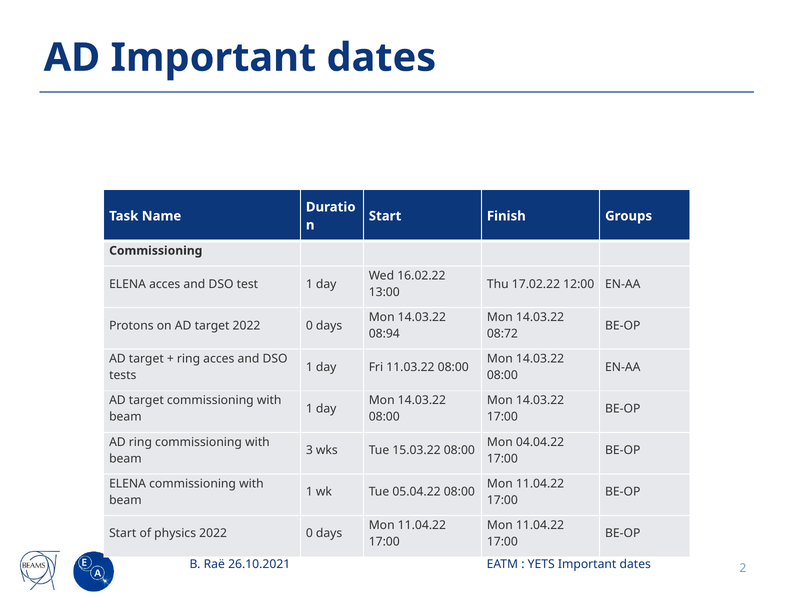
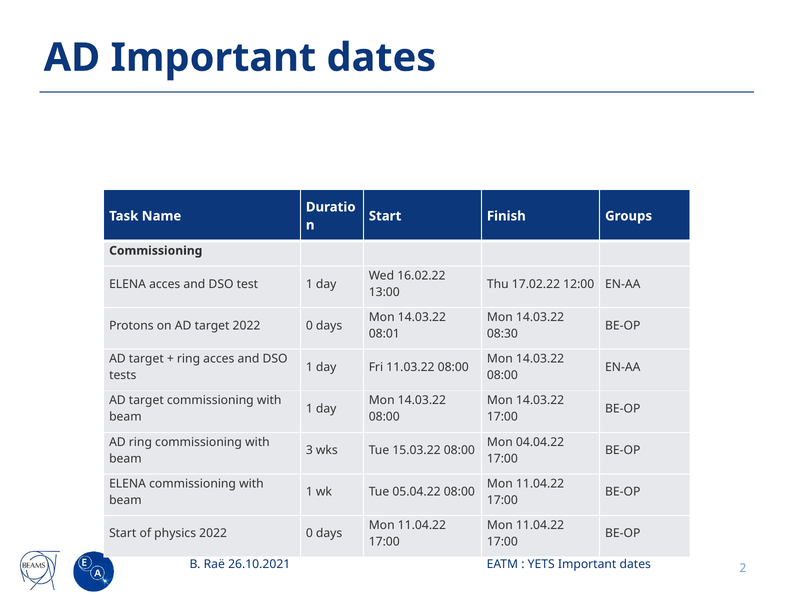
08:94: 08:94 -> 08:01 (384, 334)
08:72: 08:72 -> 08:30 (502, 334)
